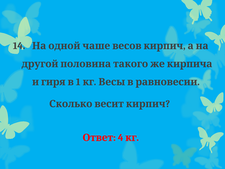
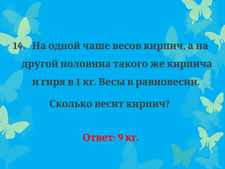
4: 4 -> 9 (121, 137)
